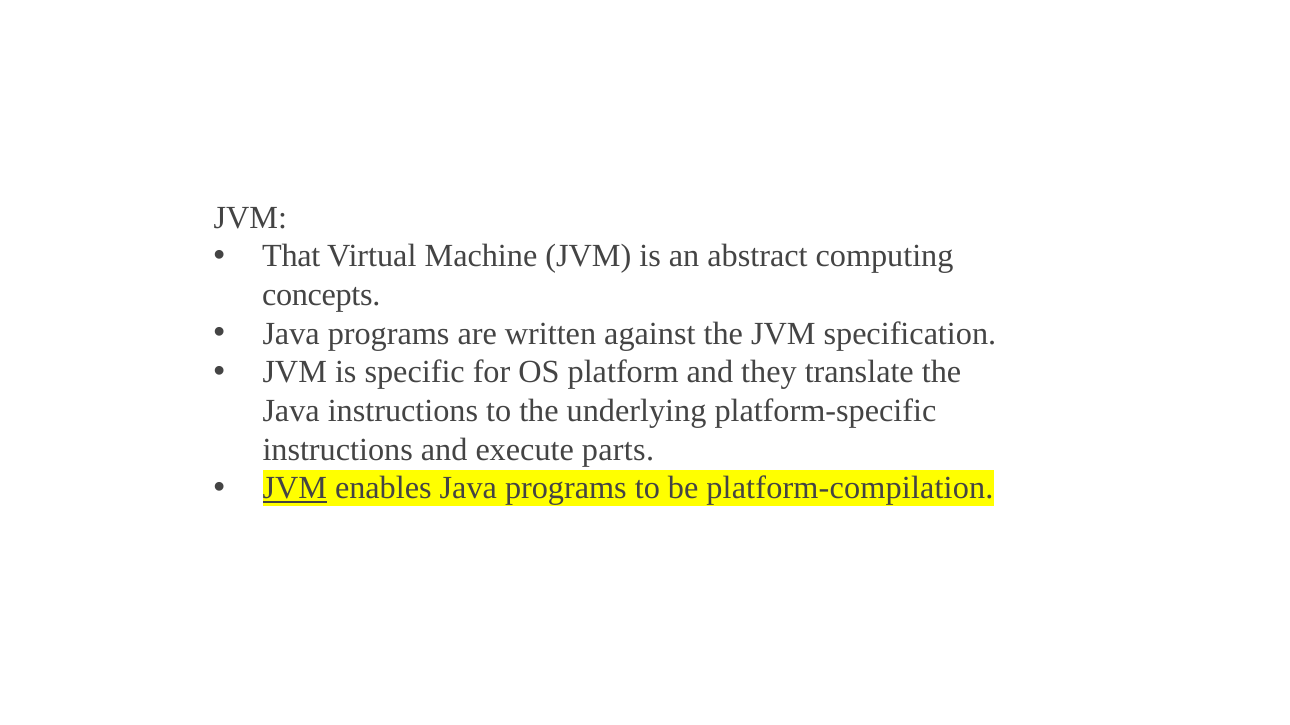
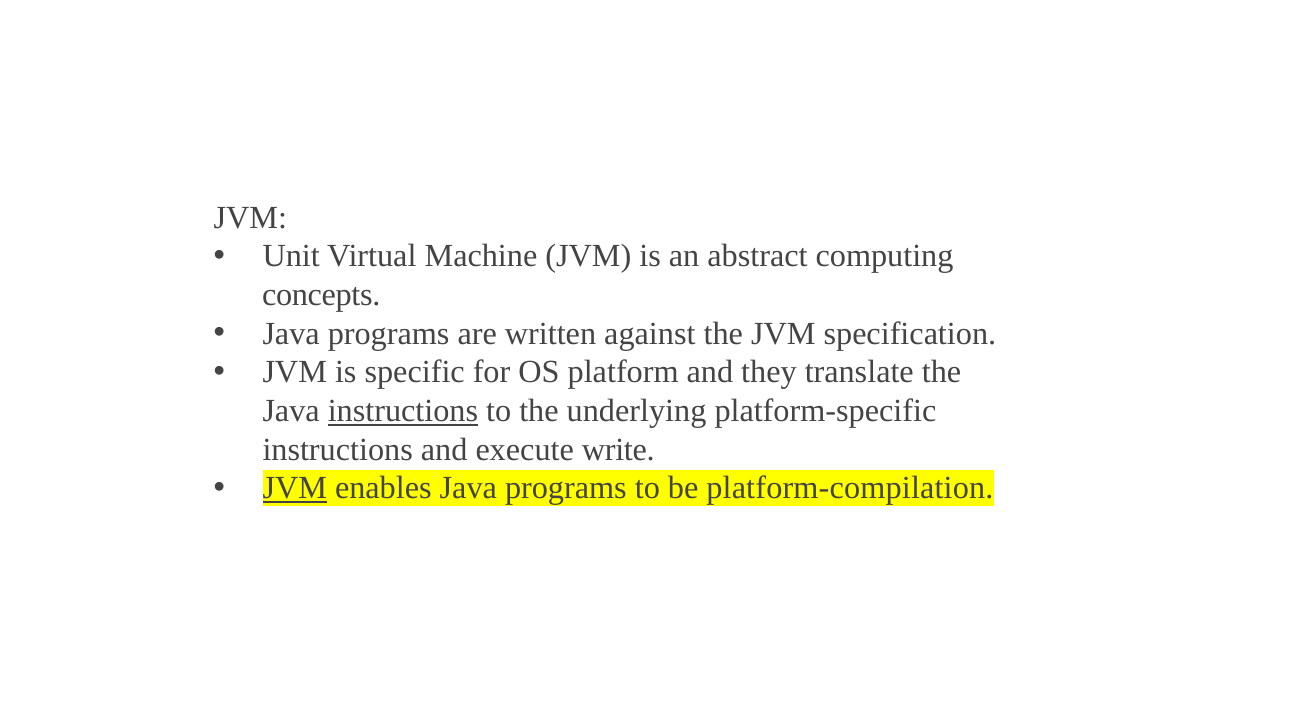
That: That -> Unit (291, 257)
instructions underline: none -> present (403, 411)
parts: parts -> write (618, 450)
